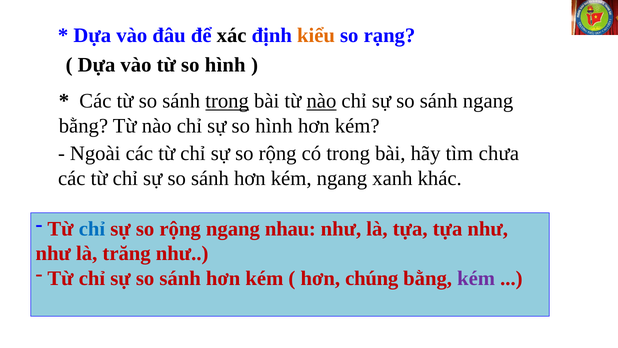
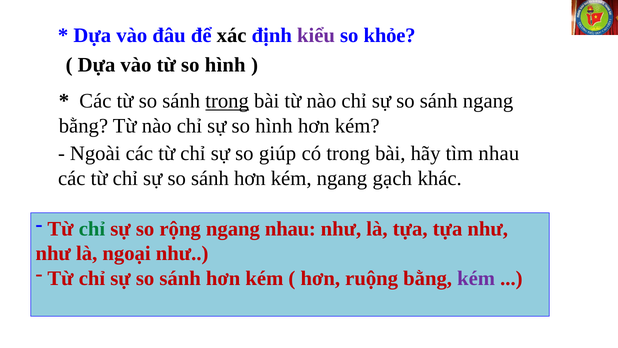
kiểu colour: orange -> purple (316, 35)
rạng: rạng -> khỏe (390, 35)
nào underline: present -> none (321, 101)
rộng: rộng -> giúp (278, 154)
tìm chưa: chưa -> nhau (499, 154)
xanh: xanh -> gạch (392, 178)
chỉ colour: blue -> green (92, 229)
trăng: trăng -> ngoại (127, 254)
chúng: chúng -> ruộng (372, 279)
